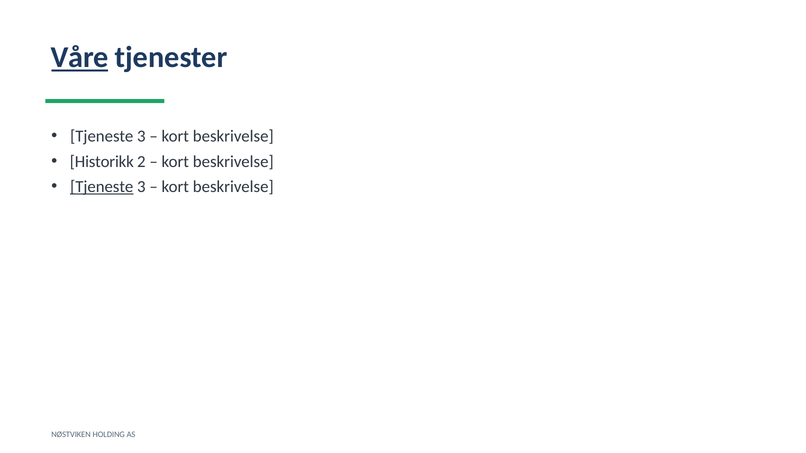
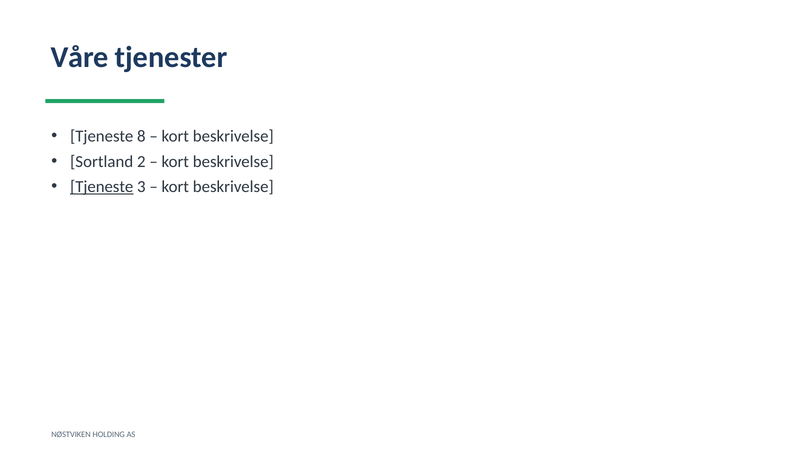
Våre underline: present -> none (80, 58)
3: 3 -> 8 (141, 137)
Historikk: Historikk -> Sortland (102, 162)
